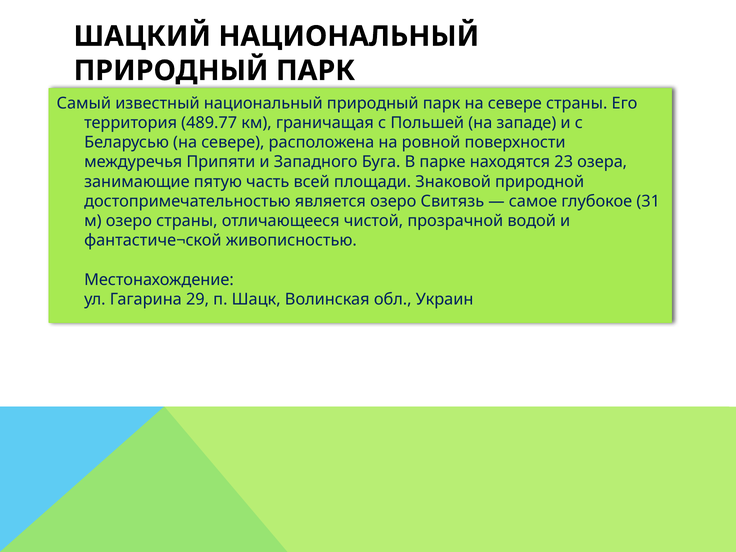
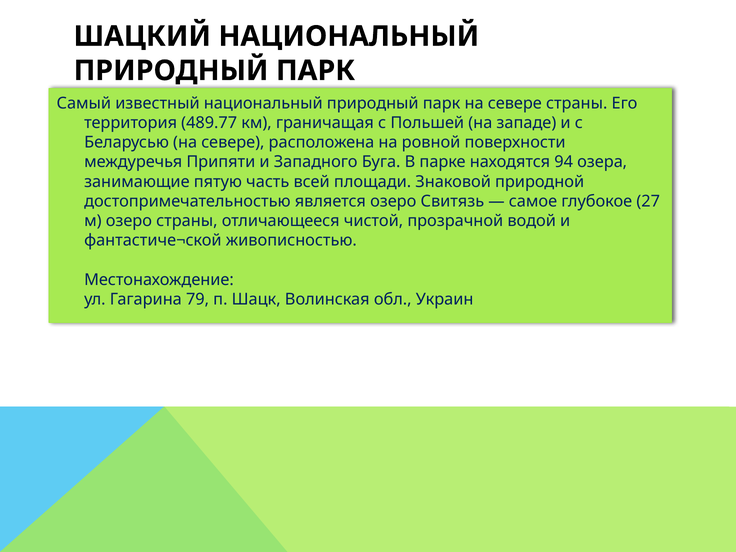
23: 23 -> 94 (564, 162)
31: 31 -> 27 (648, 201)
29: 29 -> 79 (198, 299)
